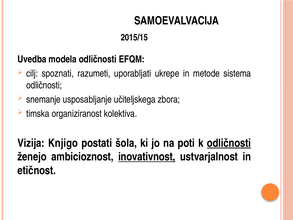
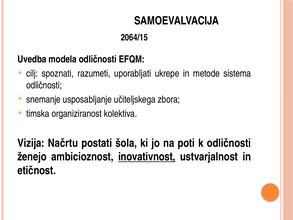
2015/15: 2015/15 -> 2064/15 (134, 37)
Knjigo: Knjigo -> Načrtu (63, 143)
odličnosti underline: present -> none (229, 143)
